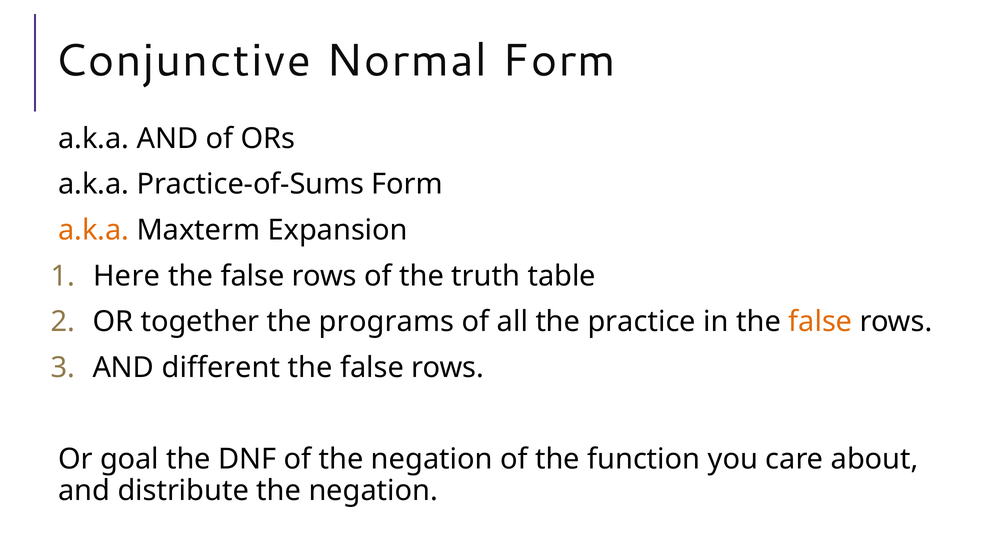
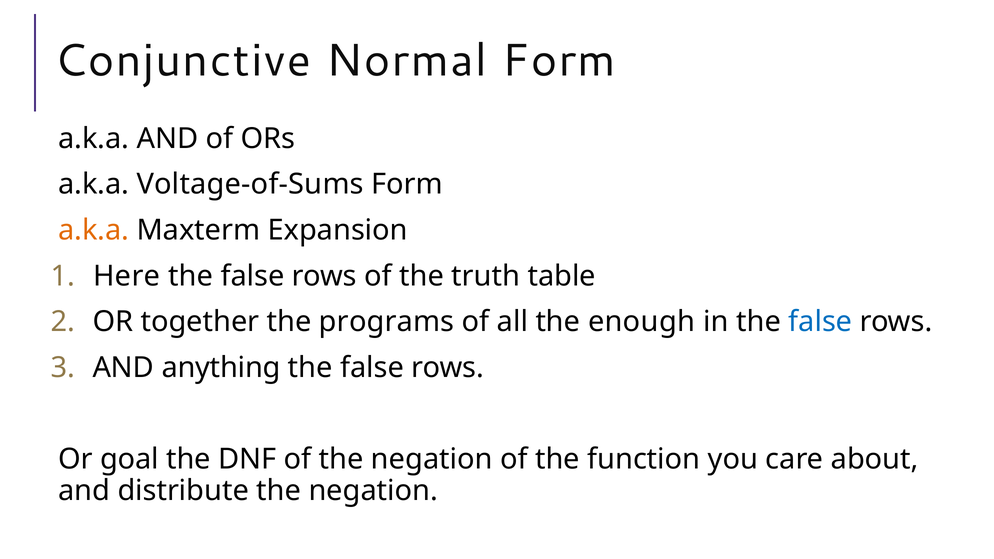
Practice-of-Sums: Practice-of-Sums -> Voltage-of-Sums (250, 184)
practice: practice -> enough (642, 322)
false colour: orange -> blue (820, 322)
different: different -> anything (221, 368)
